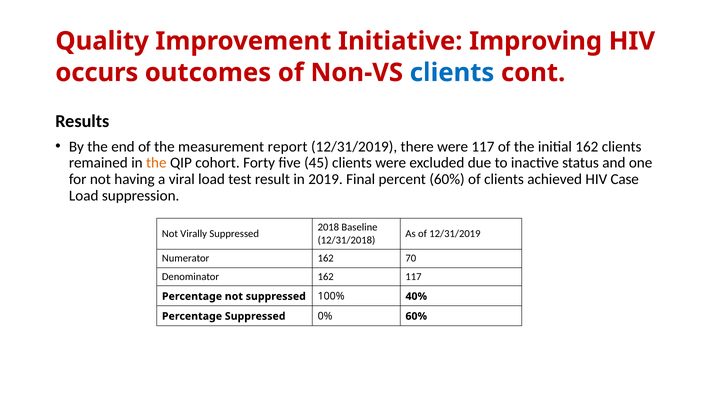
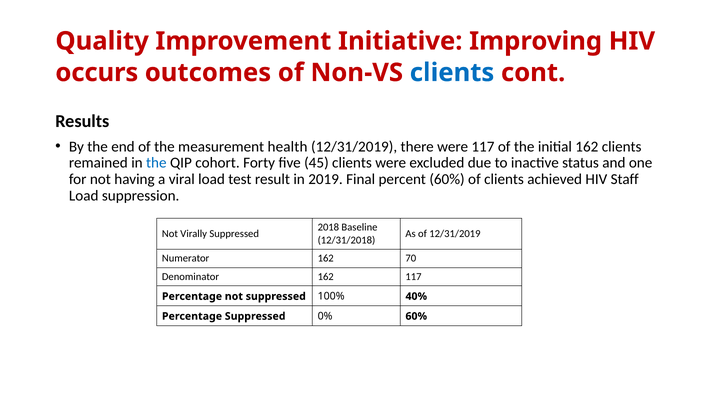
report: report -> health (288, 147)
the colour: orange -> blue (156, 163)
Case: Case -> Staff (625, 179)
